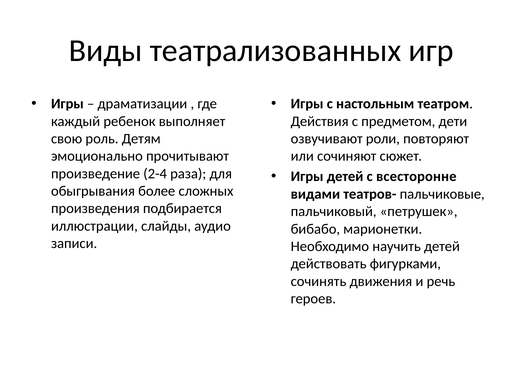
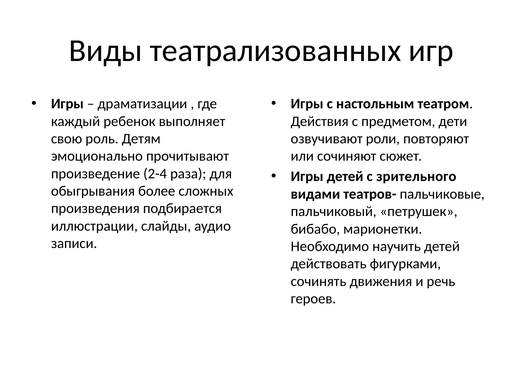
всесторонне: всесторонне -> зрительного (416, 177)
